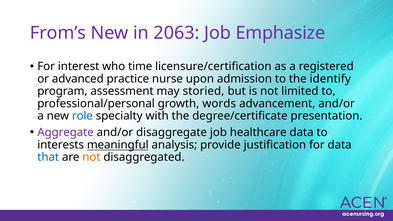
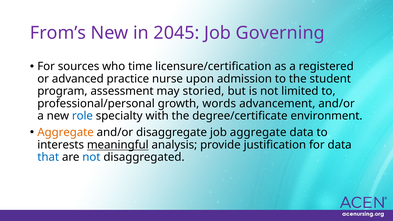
2063: 2063 -> 2045 (176, 33)
Emphasize: Emphasize -> Governing (280, 33)
interest: interest -> sources (79, 66)
identify: identify -> student (330, 79)
presentation: presentation -> environment (327, 116)
Aggregate colour: purple -> orange (66, 132)
job healthcare: healthcare -> aggregate (258, 132)
not colour: orange -> blue (91, 157)
